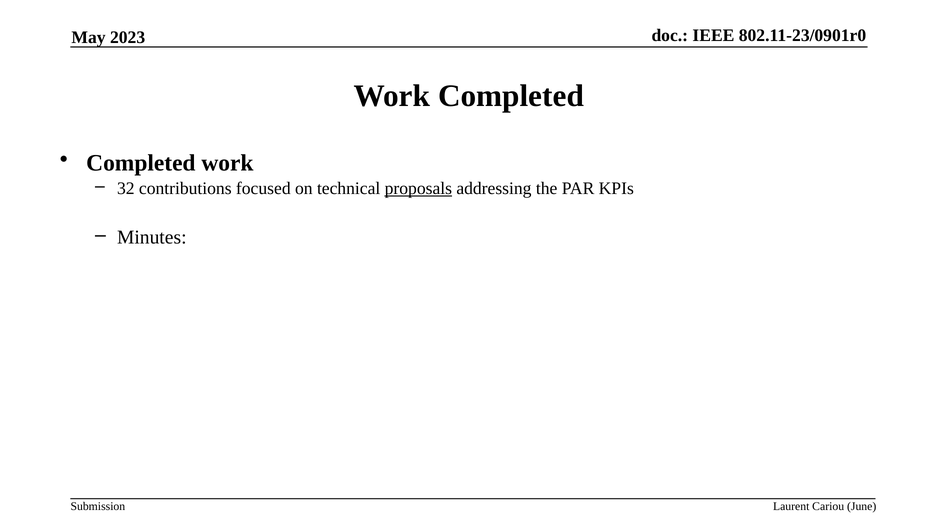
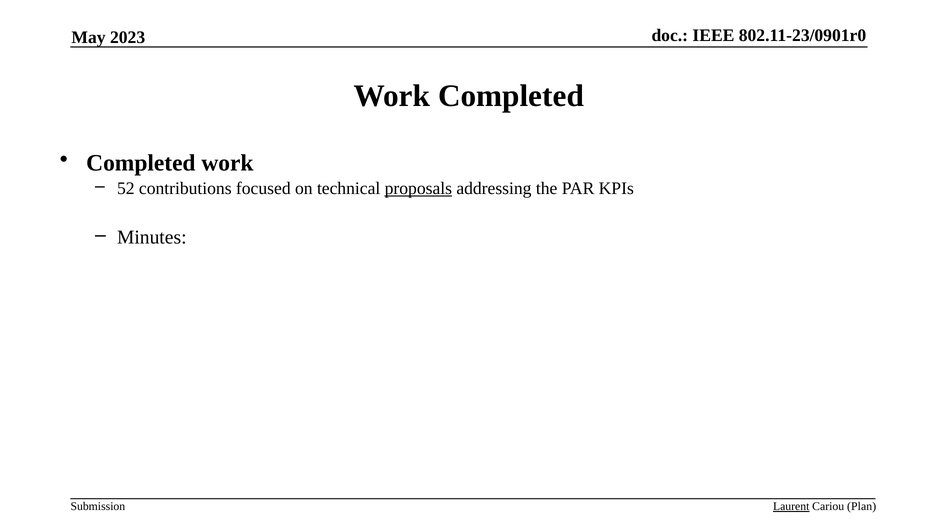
32: 32 -> 52 (126, 188)
Laurent underline: none -> present (791, 506)
June: June -> Plan (862, 506)
